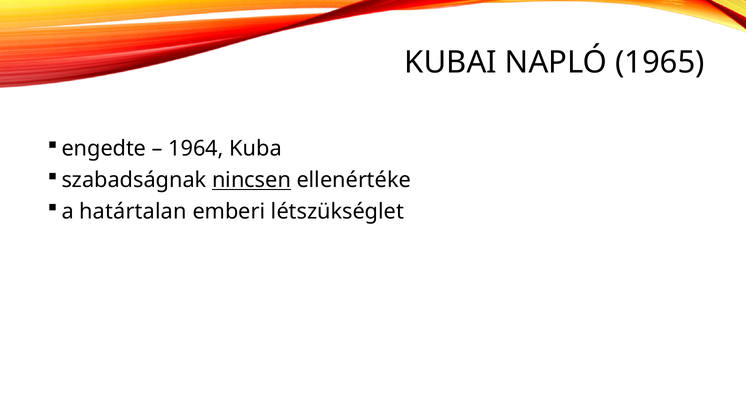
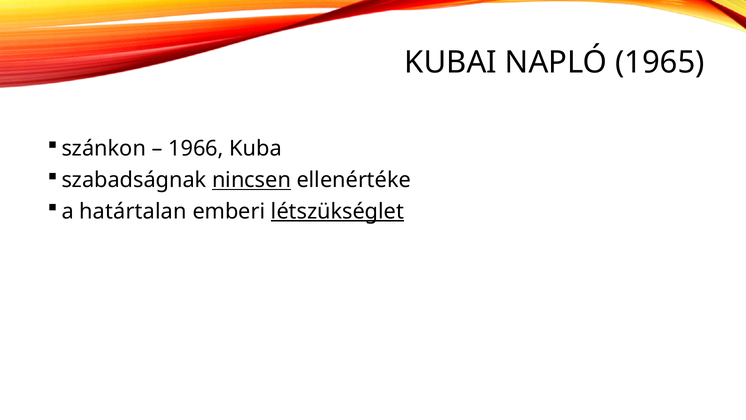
engedte: engedte -> szánkon (104, 149)
1964: 1964 -> 1966 (196, 149)
létszükséglet underline: none -> present (337, 211)
